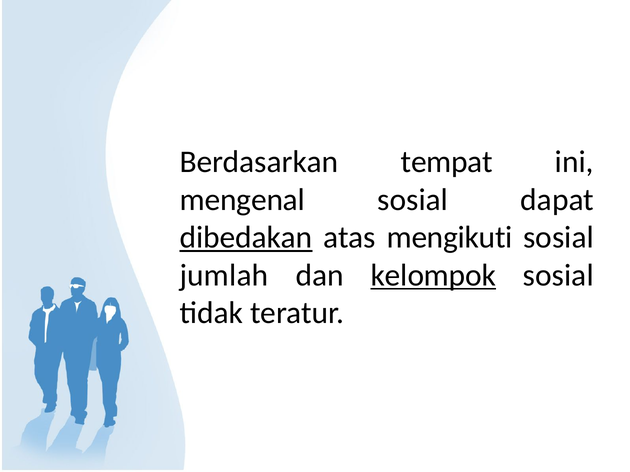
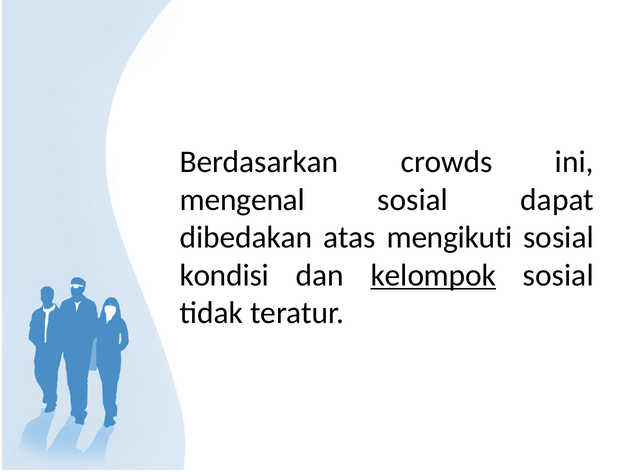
tempat: tempat -> crowds (447, 162)
dibedakan underline: present -> none (246, 238)
jumlah: jumlah -> kondisi (224, 275)
